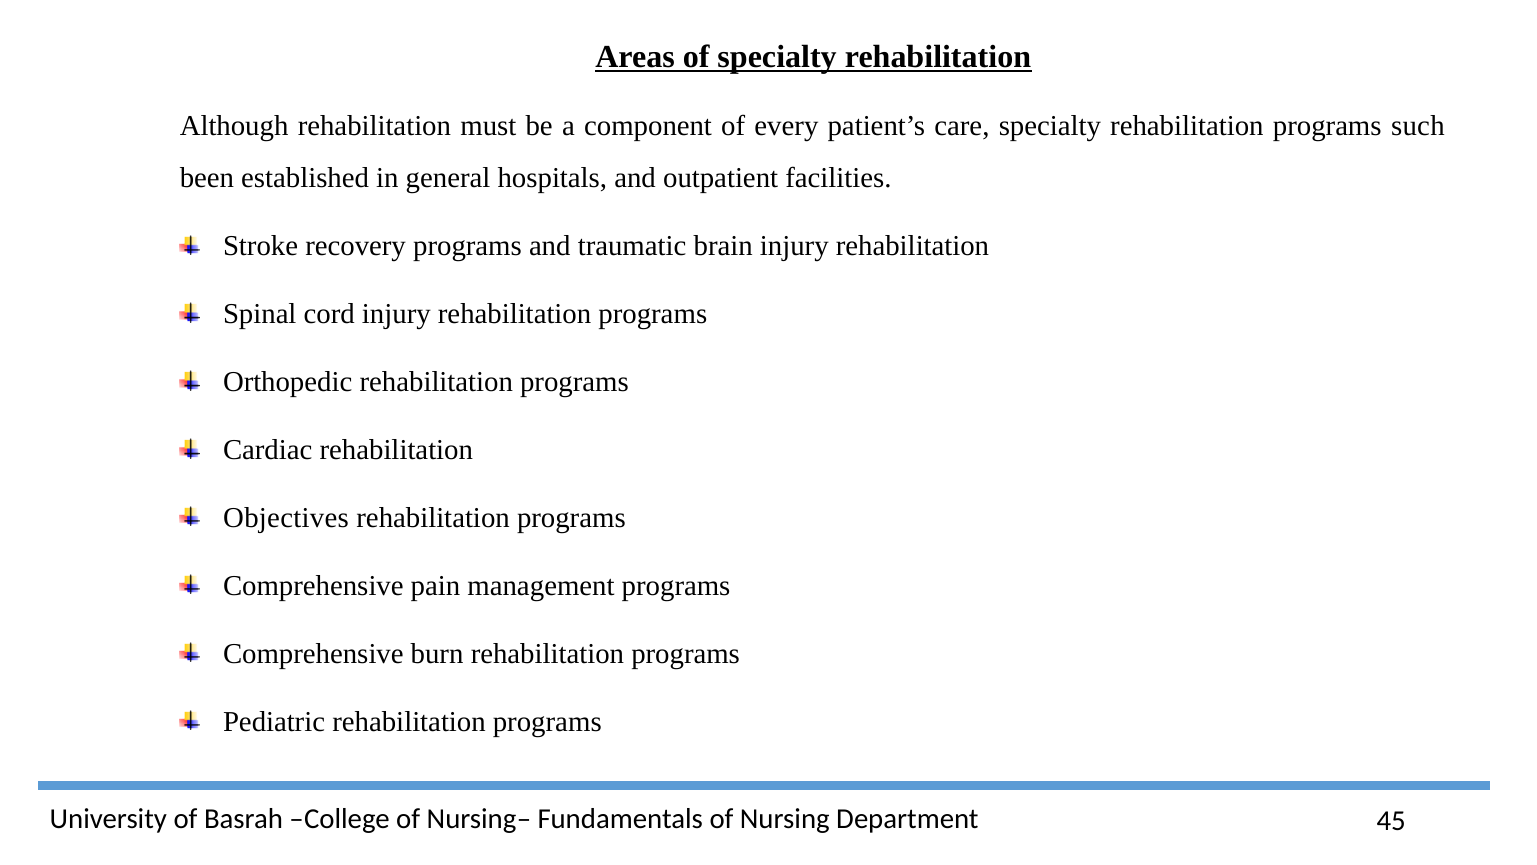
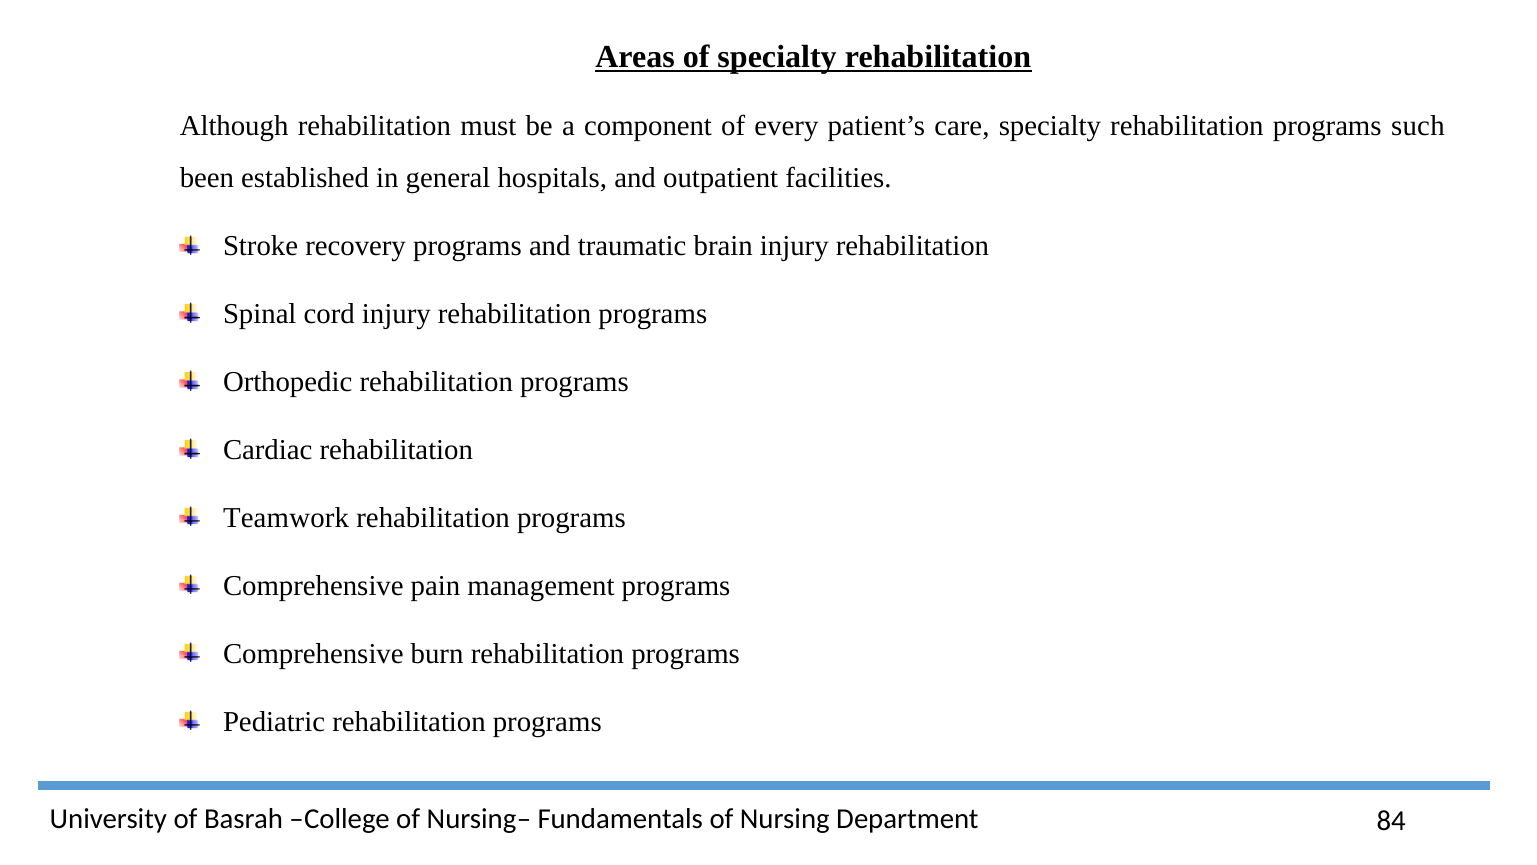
Objectives: Objectives -> Teamwork (286, 518)
45: 45 -> 84 (1391, 821)
